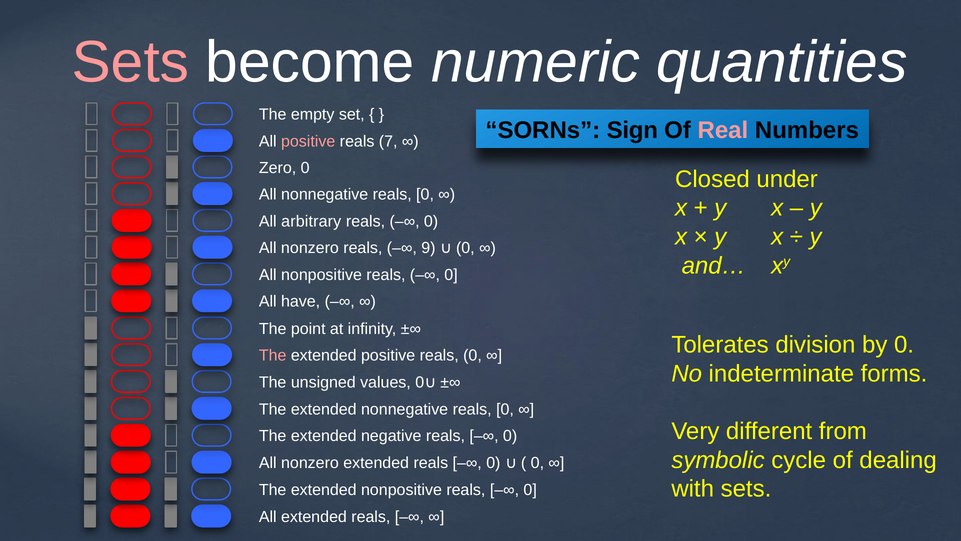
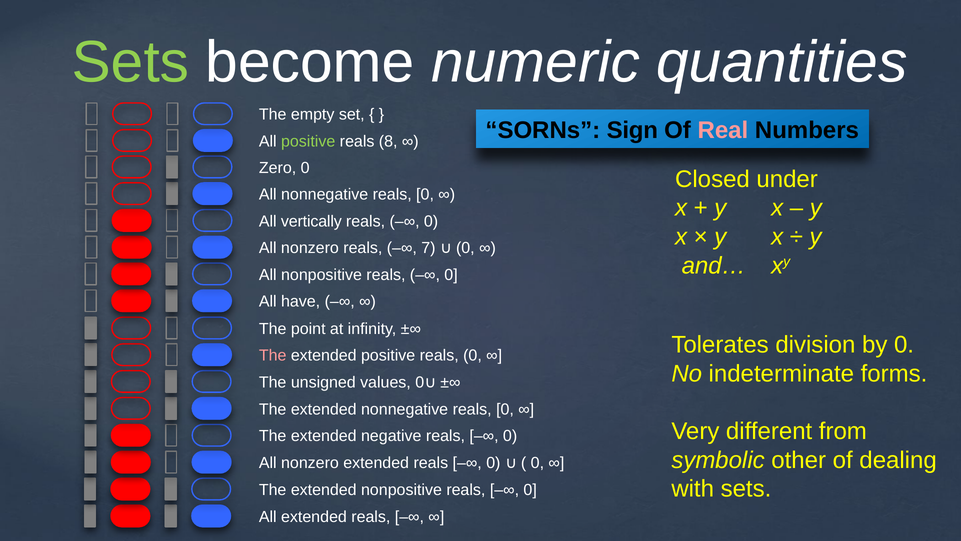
Sets colour: pink -> light green (131, 62)
positive colour: pink -> light green (308, 141)
7: 7 -> 8 (388, 141)
arbitrary: arbitrary -> vertically (311, 221)
9: 9 -> 7 (428, 248)
cycle: cycle -> other (799, 460)
